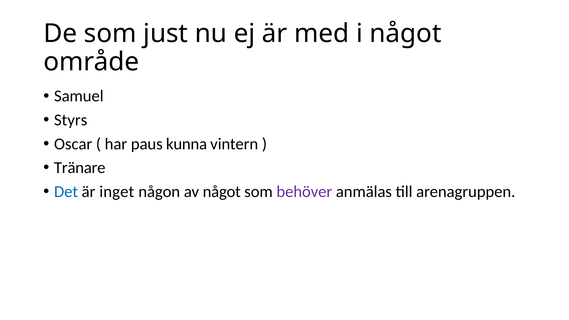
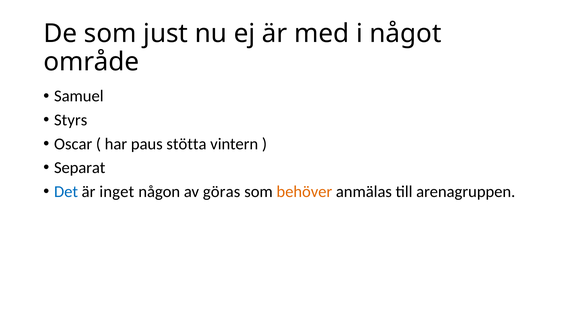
kunna: kunna -> stötta (186, 144)
Tränare: Tränare -> Separat (80, 168)
av något: något -> göras (222, 192)
behöver colour: purple -> orange (304, 192)
